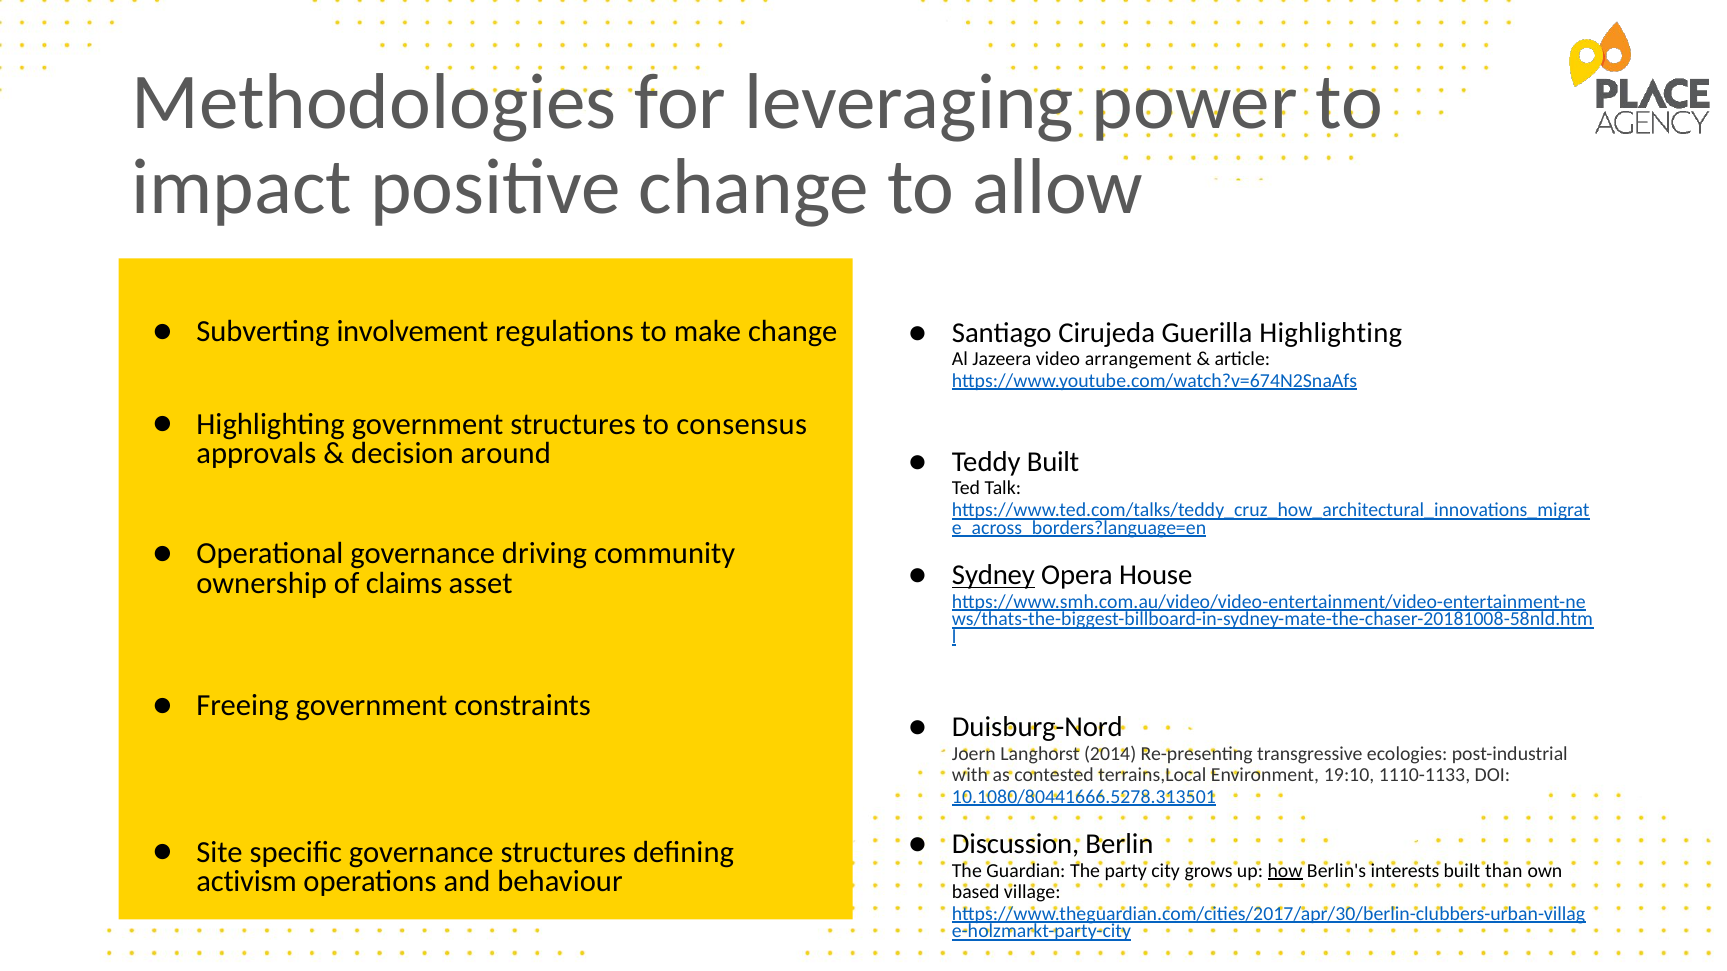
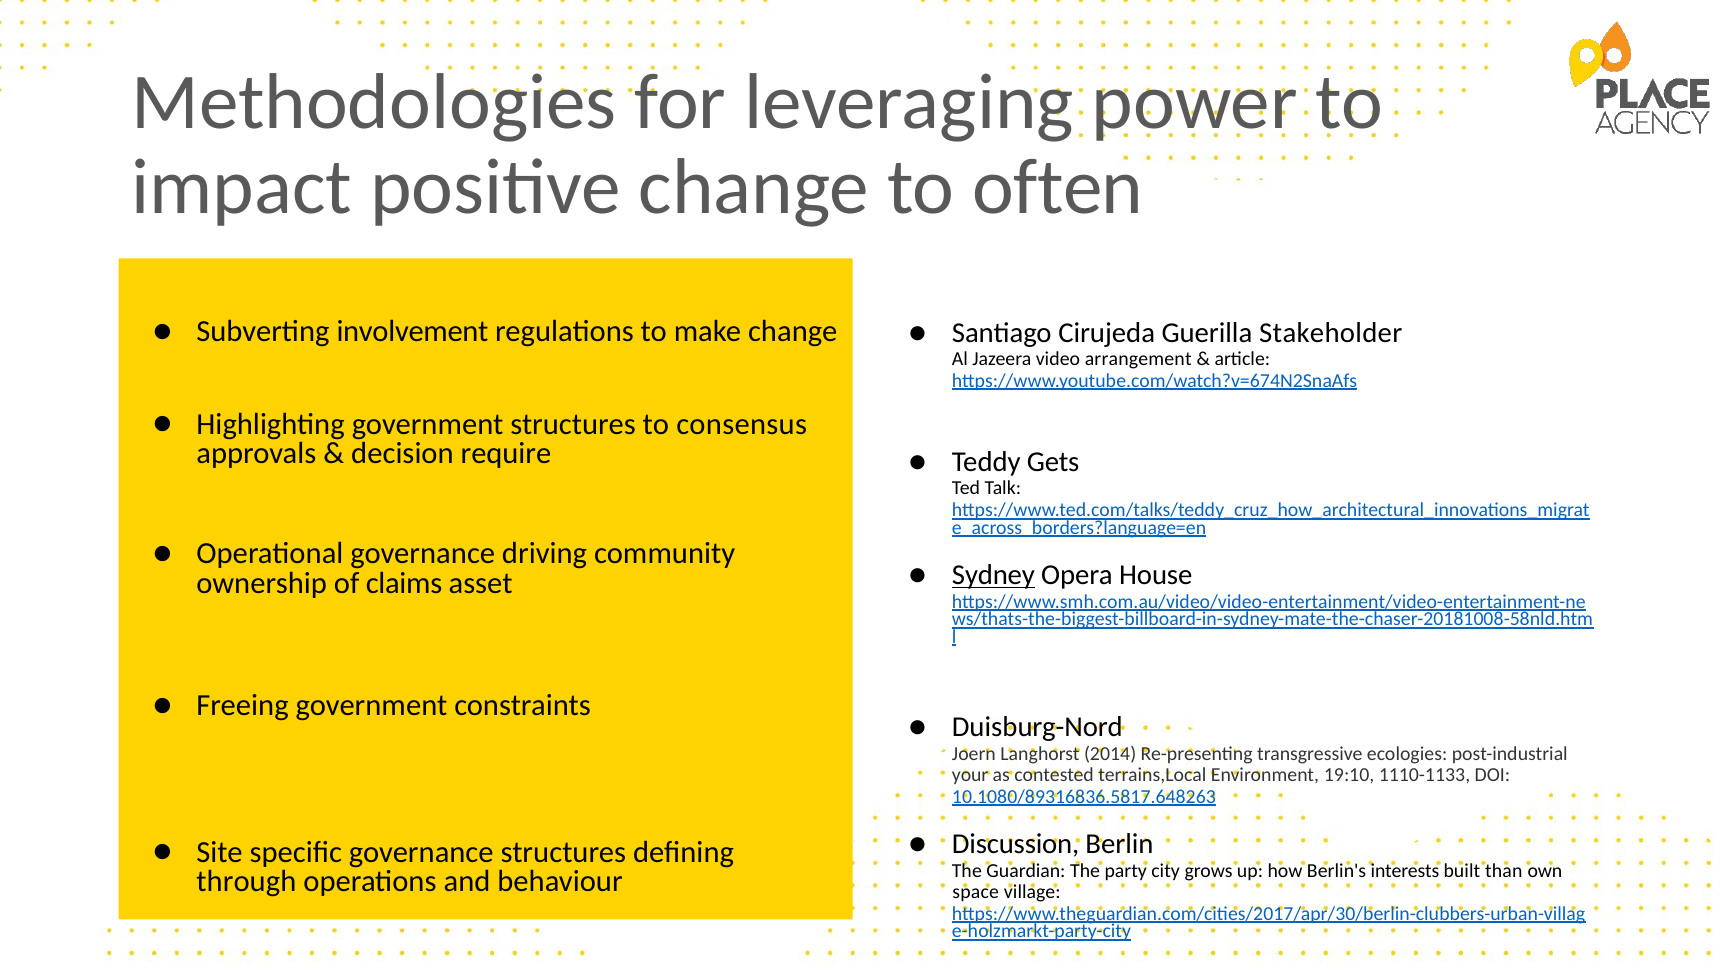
allow: allow -> often (1058, 188)
Guerilla Highlighting: Highlighting -> Stakeholder (1331, 333)
around: around -> require (506, 454)
Teddy Built: Built -> Gets (1053, 462)
with: with -> your (970, 775)
10.1080/80441666.5278.313501: 10.1080/80441666.5278.313501 -> 10.1080/89316836.5817.648263 (1084, 797)
how underline: present -> none (1285, 871)
activism: activism -> through (246, 882)
based: based -> space (976, 892)
